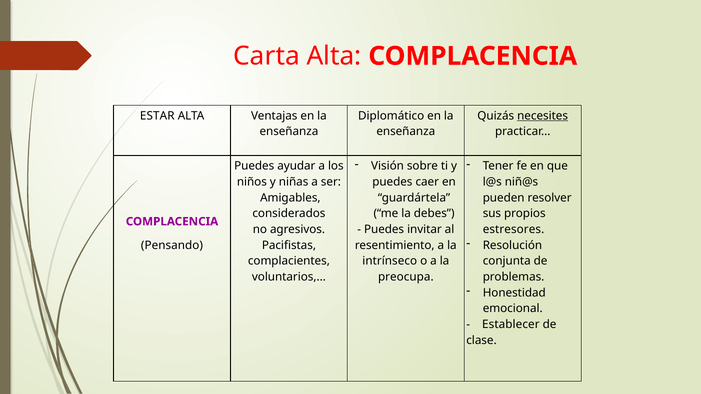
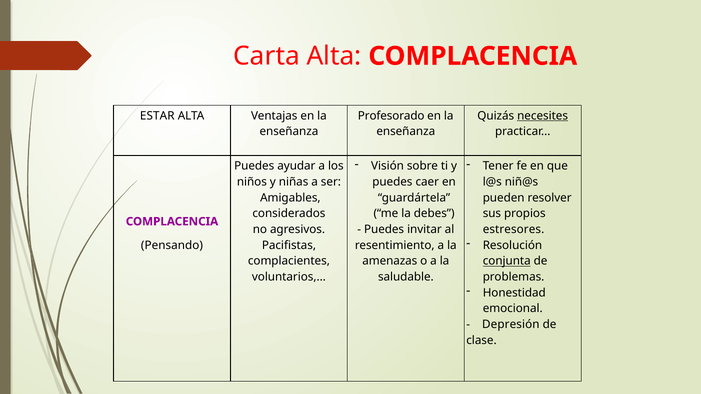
Diplomático: Diplomático -> Profesorado (391, 116)
intrínseco: intrínseco -> amenazas (390, 261)
conjunta underline: none -> present (507, 261)
preocupa: preocupa -> saludable (406, 277)
Establecer: Establecer -> Depresión (511, 325)
